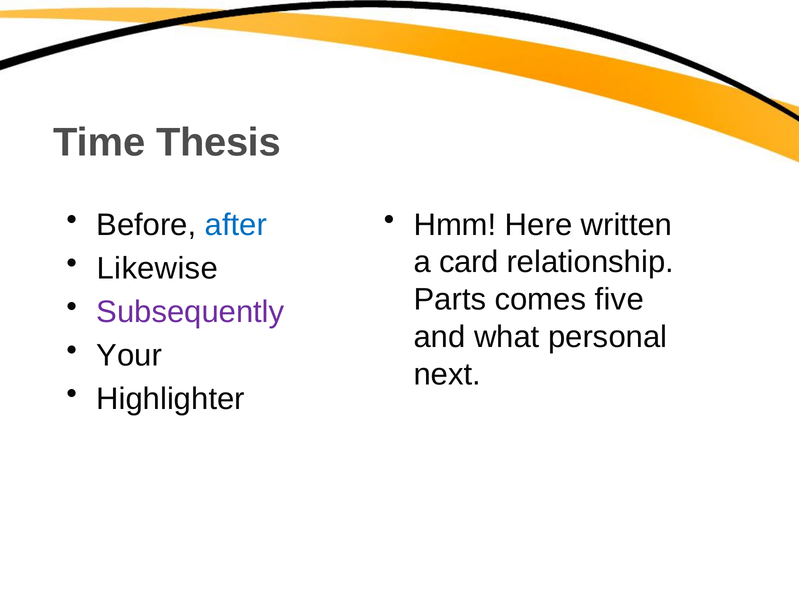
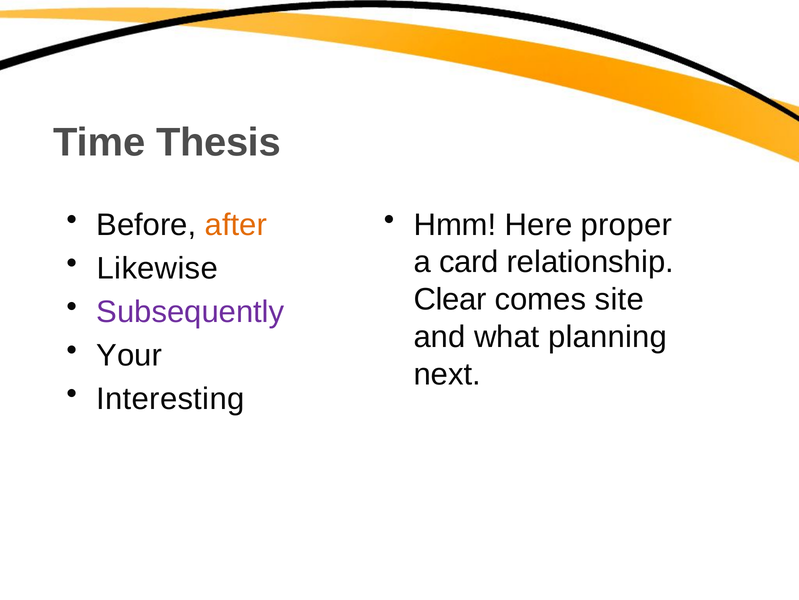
after colour: blue -> orange (236, 225)
written: written -> proper (626, 225)
Parts: Parts -> Clear (450, 299)
five: five -> site (619, 299)
personal: personal -> planning (608, 336)
Highlighter: Highlighter -> Interesting (170, 399)
